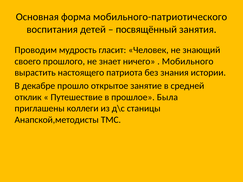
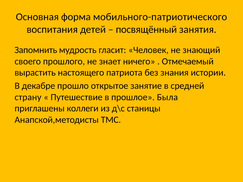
Проводим: Проводим -> Запомнить (36, 50)
Мобильного: Мобильного -> Отмечаемый (188, 61)
отклик: отклик -> страну (28, 97)
